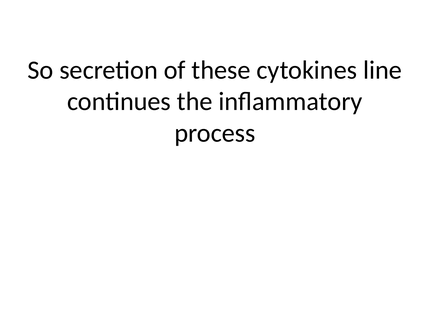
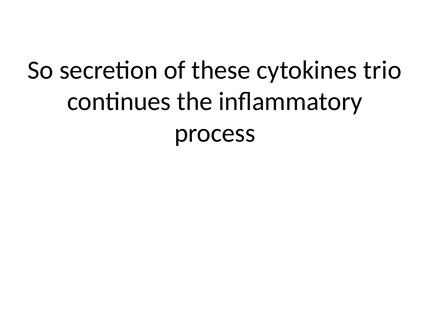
line: line -> trio (382, 70)
